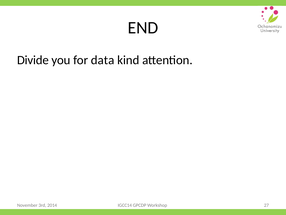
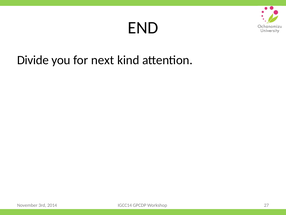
data: data -> next (103, 60)
